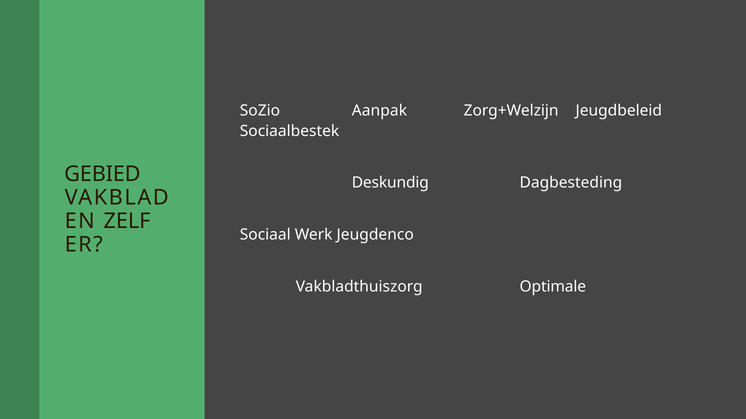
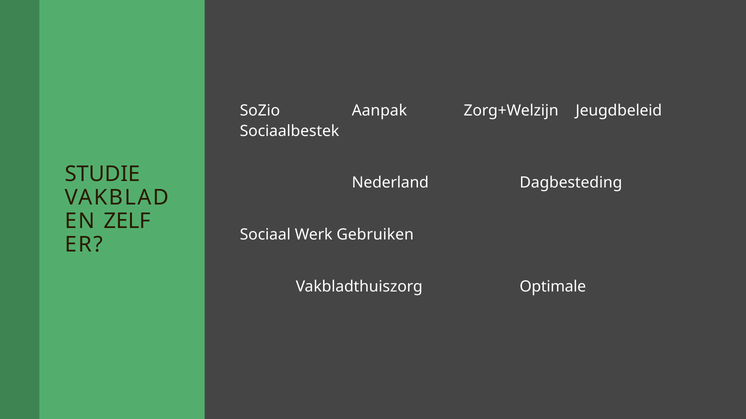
GEBIED: GEBIED -> STUDIE (102, 174)
Deskundig: Deskundig -> Nederland (390, 183)
Jeugdenco: Jeugdenco -> Gebruiken (375, 235)
